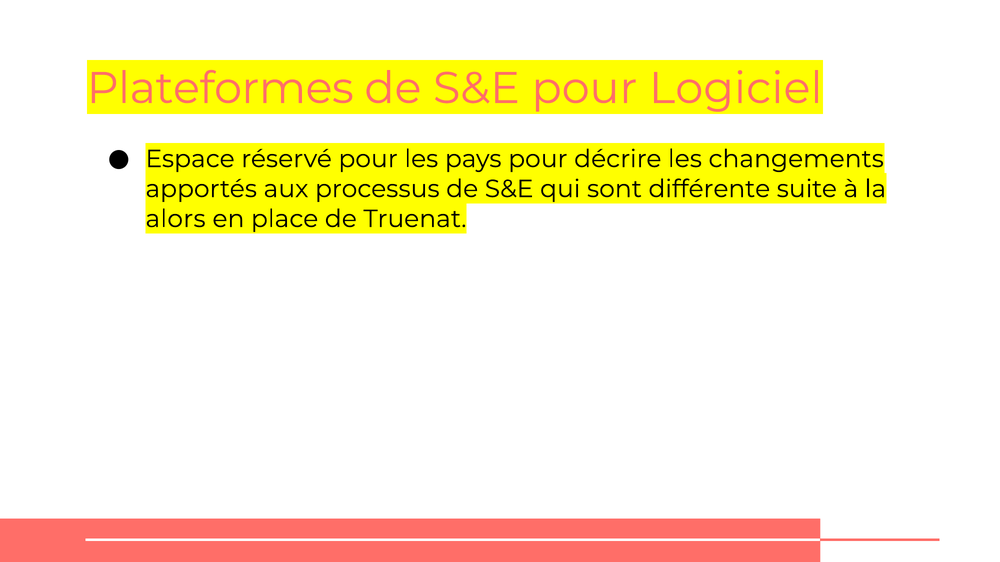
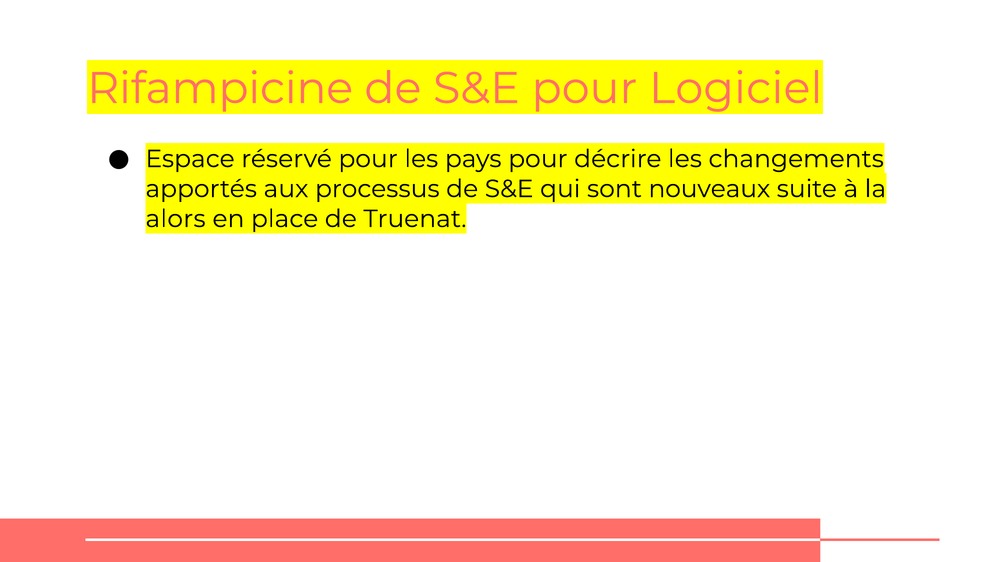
Plateformes: Plateformes -> Rifampicine (220, 88)
différente: différente -> nouveaux (709, 189)
